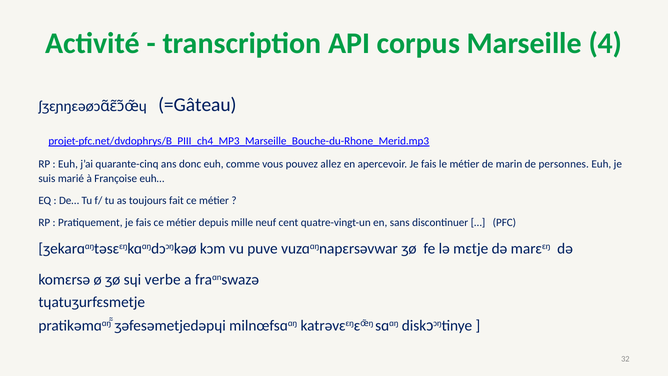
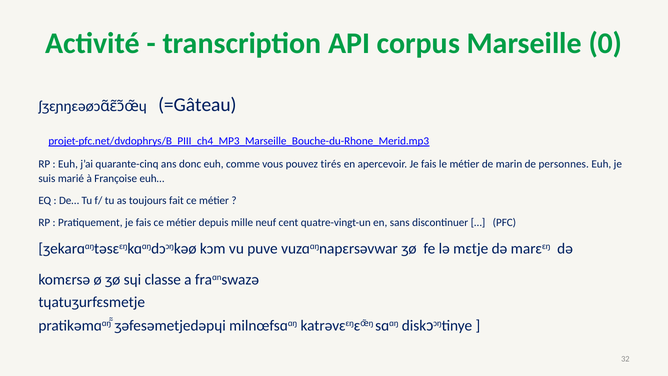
4: 4 -> 0 (605, 43)
allez: allez -> tirés (331, 164)
verbe: verbe -> classe (163, 279)
